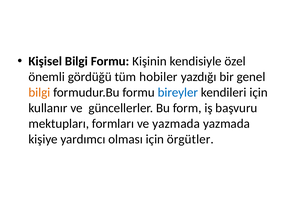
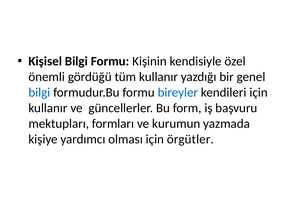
tüm hobiler: hobiler -> kullanır (159, 77)
bilgi colour: orange -> blue (39, 92)
ve yazmada: yazmada -> kurumun (176, 124)
